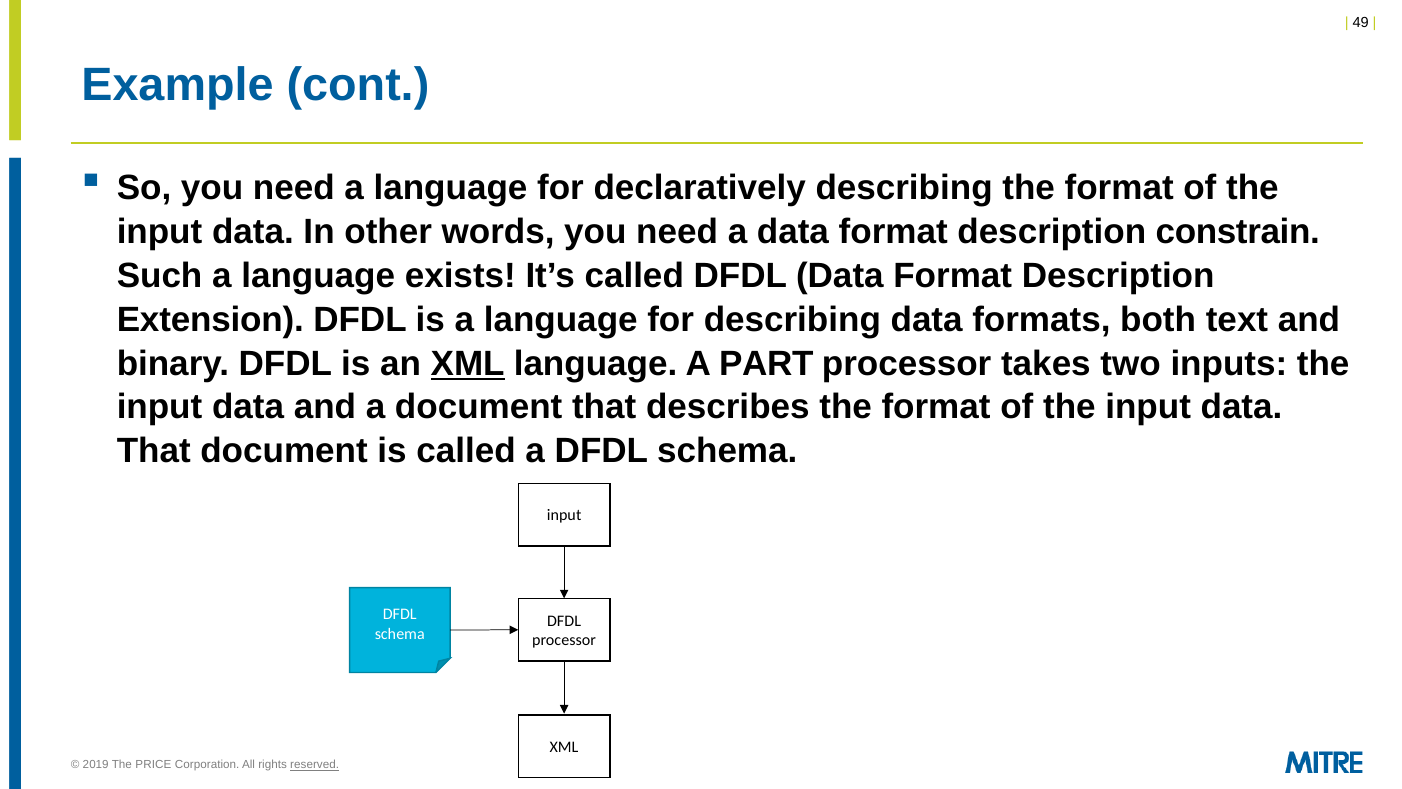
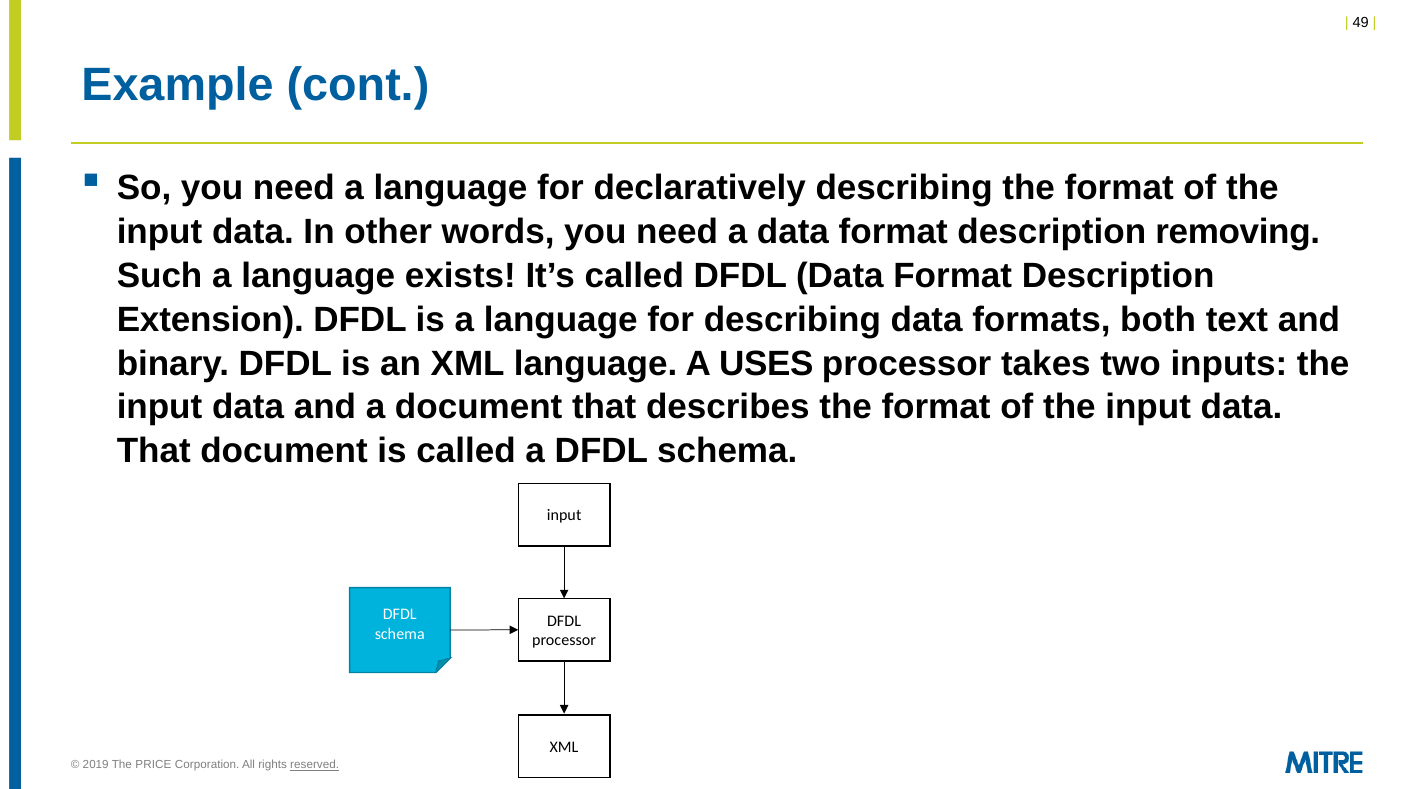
constrain: constrain -> removing (1238, 232)
XML underline: present -> none (468, 363)
PART: PART -> USES (766, 363)
